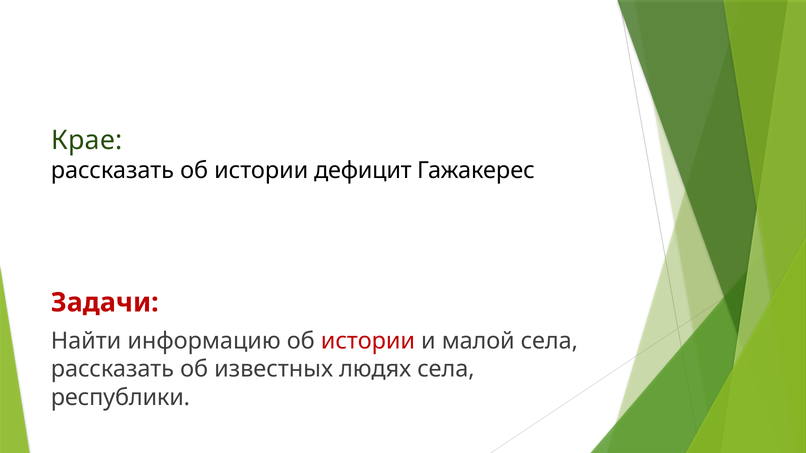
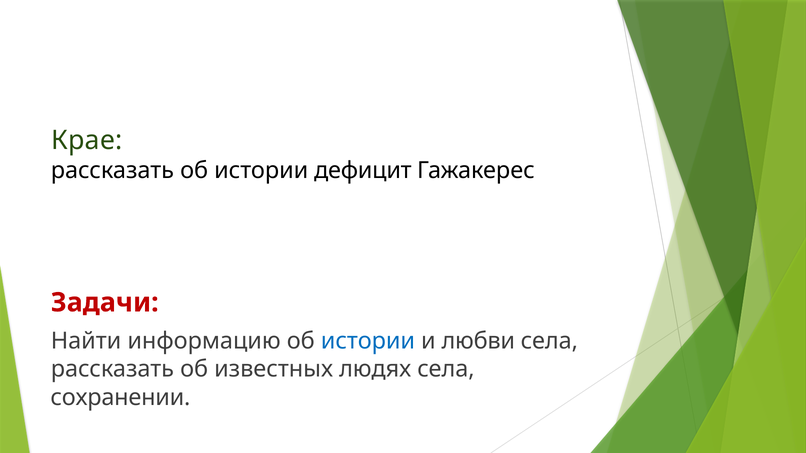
истории colour: red -> blue (368, 341)
малой: малой -> любви (478, 341)
республики: республики -> сохранении (120, 398)
